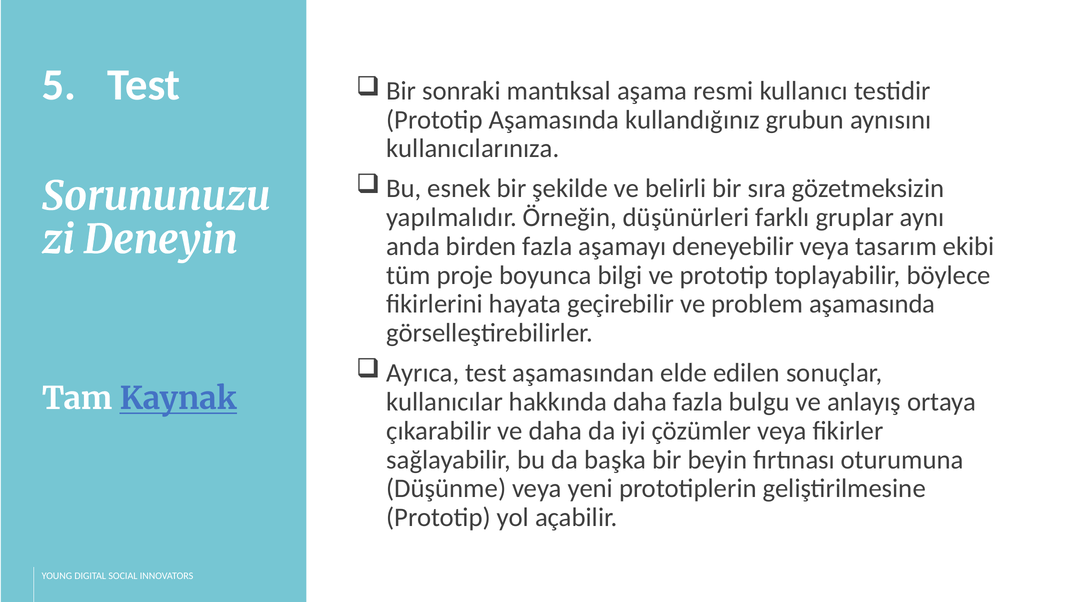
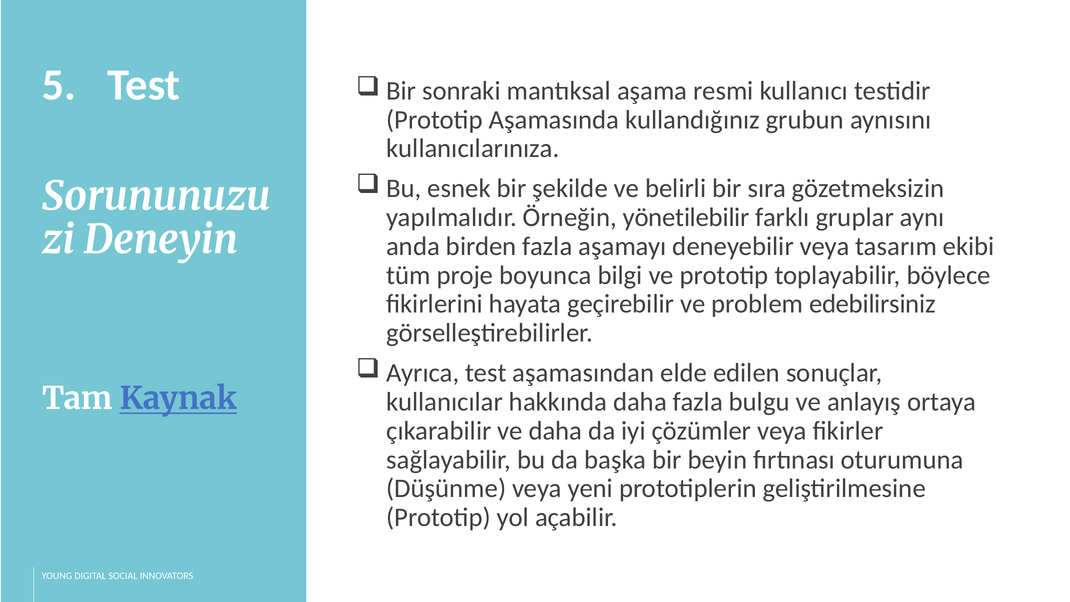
düşünürleri: düşünürleri -> yönetilebilir (686, 217)
problem aşamasında: aşamasında -> edebilirsiniz (872, 304)
